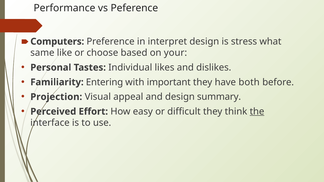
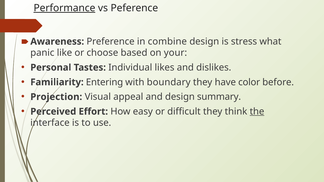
Performance underline: none -> present (64, 8)
Computers: Computers -> Awareness (57, 42)
interpret: interpret -> combine (167, 42)
same: same -> panic (42, 53)
important: important -> boundary (169, 82)
both: both -> color (249, 82)
